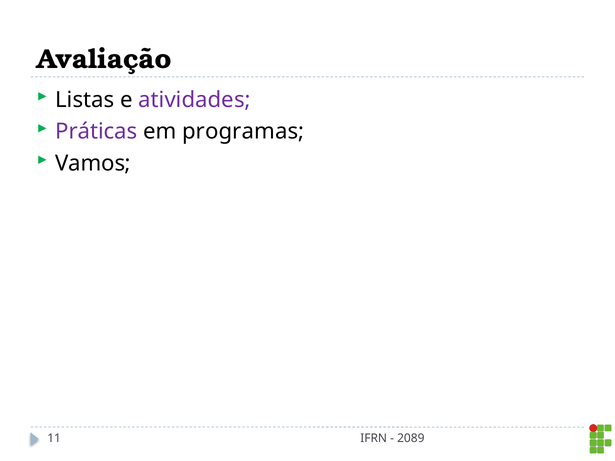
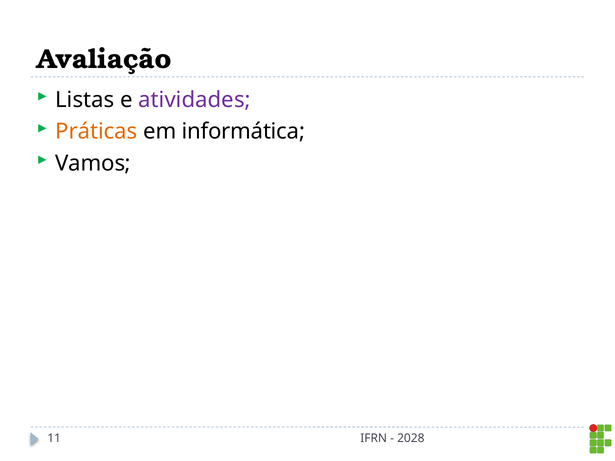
Práticas colour: purple -> orange (96, 132)
programas: programas -> informática (243, 132)
2089: 2089 -> 2028 (411, 439)
